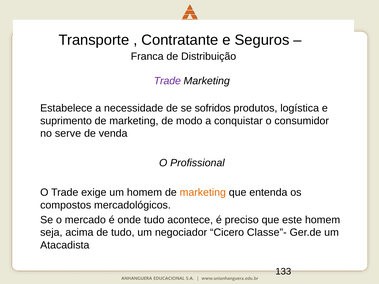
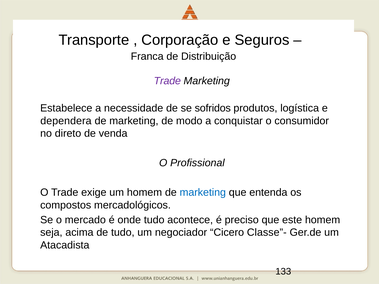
Contratante: Contratante -> Corporação (180, 40)
suprimento: suprimento -> dependera (66, 121)
serve: serve -> direto (68, 134)
marketing colour: orange -> blue (203, 193)
